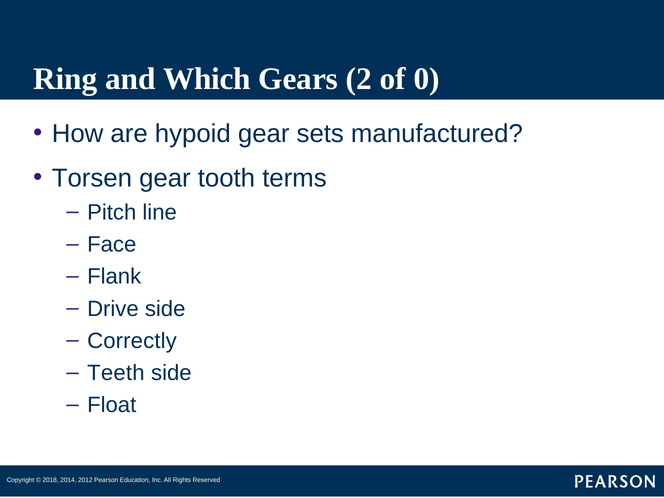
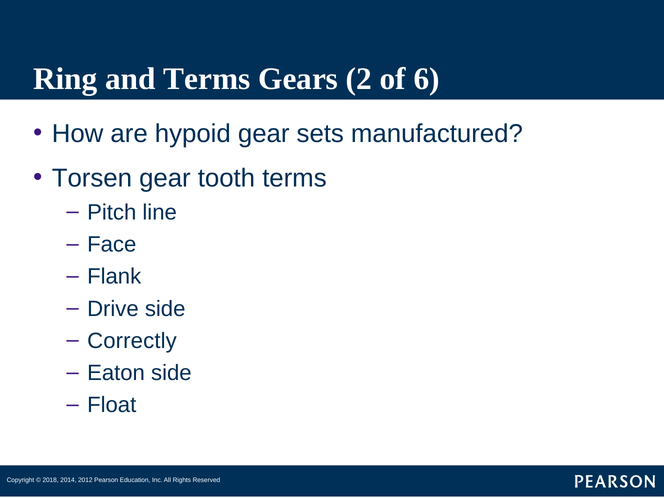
and Which: Which -> Terms (207, 79)
0: 0 -> 6 (427, 79)
Teeth: Teeth -> Eaton (116, 373)
